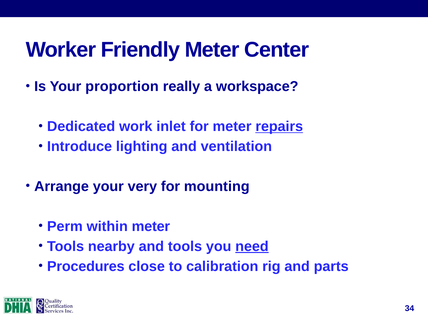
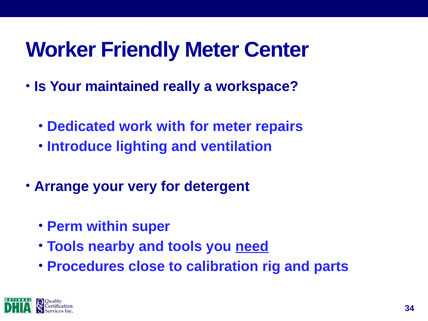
proportion: proportion -> maintained (122, 87)
inlet: inlet -> with (171, 127)
repairs underline: present -> none (279, 127)
mounting: mounting -> detergent (217, 186)
within meter: meter -> super (151, 226)
